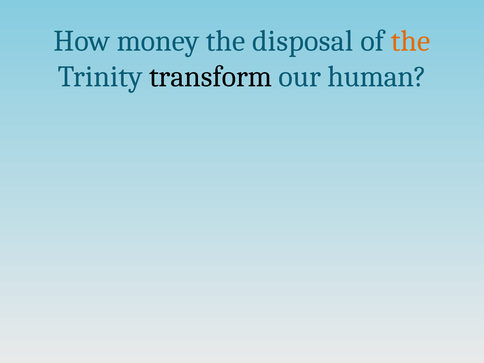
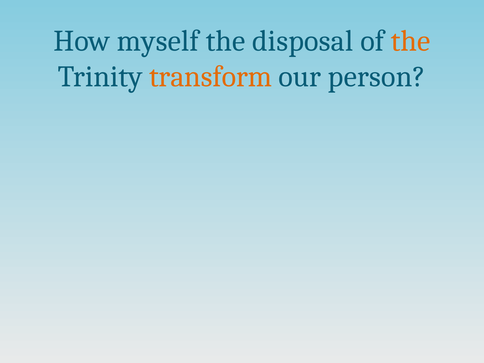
money: money -> myself (158, 41)
transform colour: black -> orange (211, 77)
human: human -> person (377, 77)
